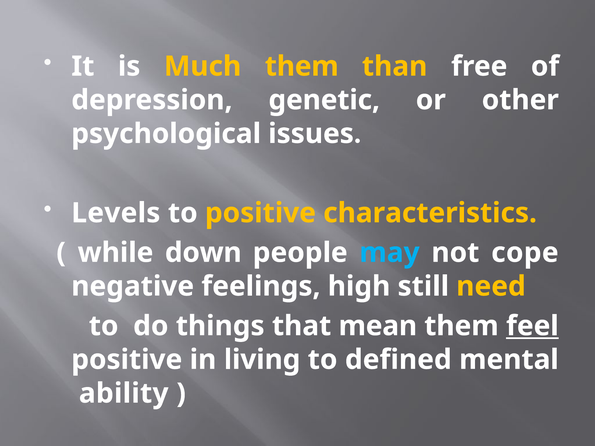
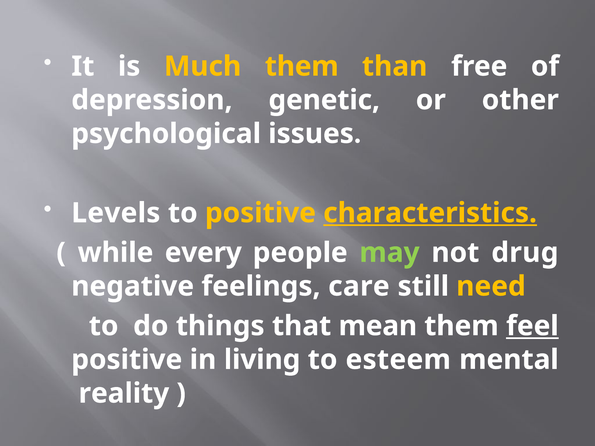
characteristics underline: none -> present (430, 213)
down: down -> every (203, 253)
may colour: light blue -> light green (389, 253)
cope: cope -> drug (525, 253)
high: high -> care (359, 286)
defined: defined -> esteem (398, 360)
ability: ability -> reality (124, 394)
